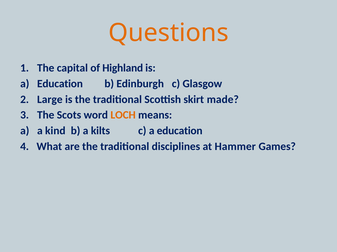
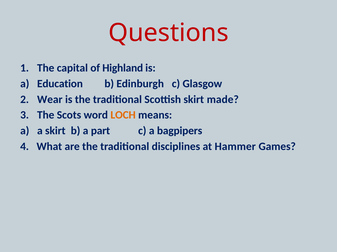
Questions colour: orange -> red (168, 33)
Large: Large -> Wear (50, 100)
a kind: kind -> skirt (55, 131)
kilts: kilts -> part (100, 131)
c a education: education -> bagpipers (180, 131)
